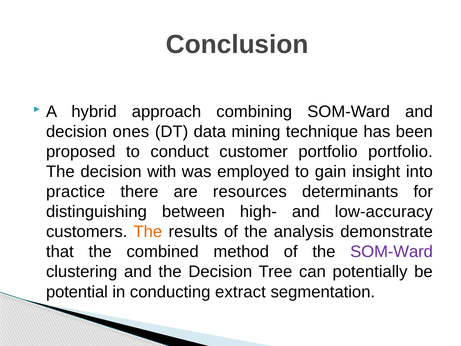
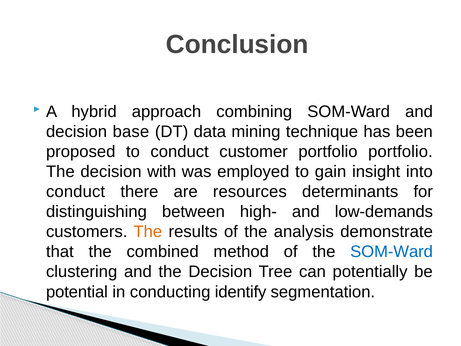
ones: ones -> base (131, 131)
practice: practice -> conduct (76, 192)
low-accuracy: low-accuracy -> low-demands (384, 212)
SOM-Ward colour: purple -> blue (392, 252)
extract: extract -> identify (241, 292)
